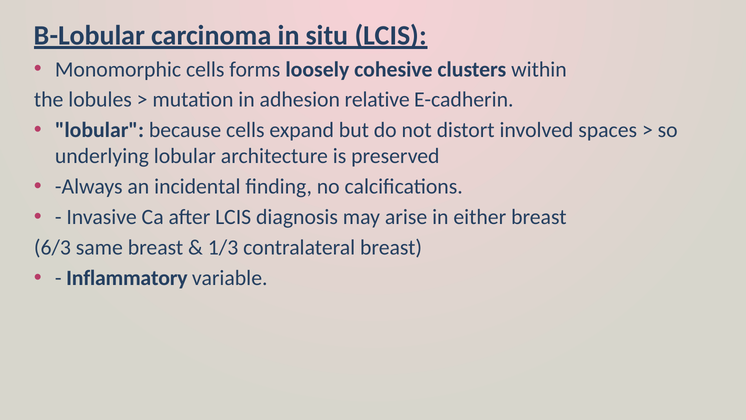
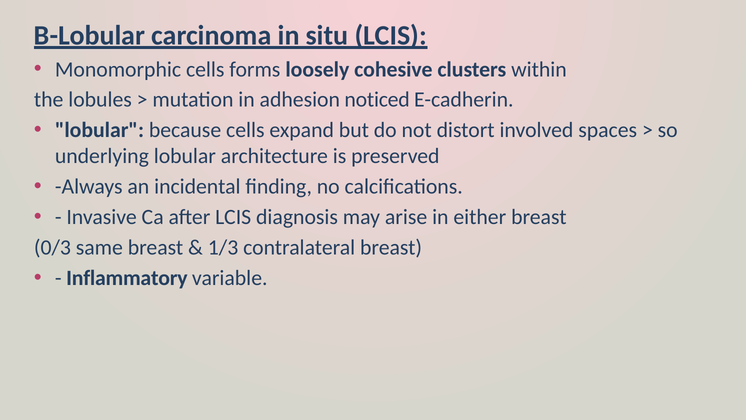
relative: relative -> noticed (377, 100)
6/3: 6/3 -> 0/3 (52, 247)
